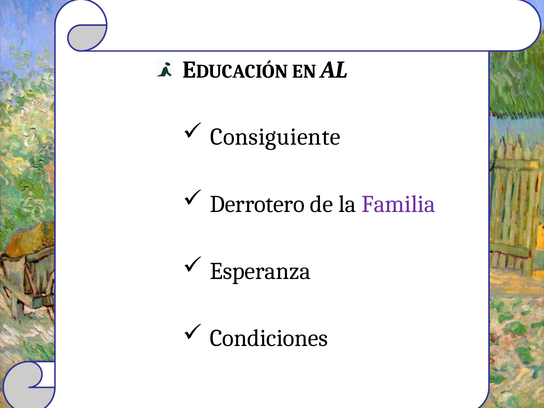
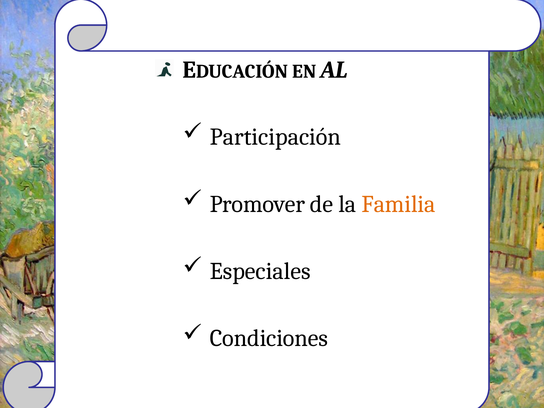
Consiguiente: Consiguiente -> Participación (275, 137)
Derrotero: Derrotero -> Promover (257, 204)
Familia colour: purple -> orange (399, 204)
Esperanza: Esperanza -> Especiales (260, 271)
